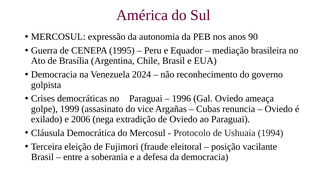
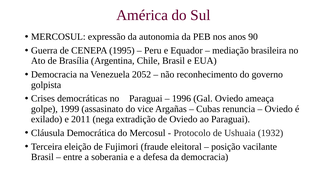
2024: 2024 -> 2052 (142, 75)
2006: 2006 -> 2011 (81, 119)
1994: 1994 -> 1932 (271, 133)
